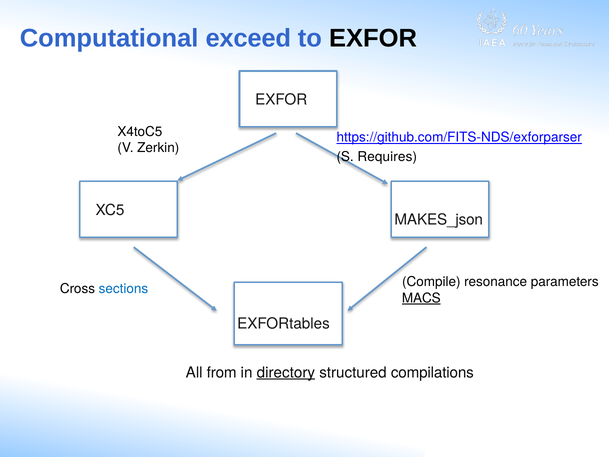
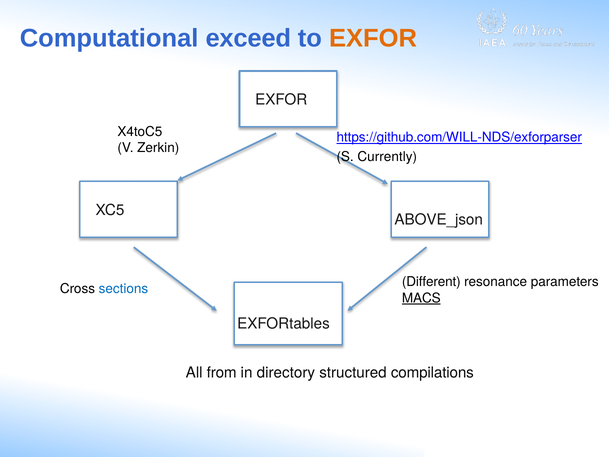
EXFOR colour: black -> orange (373, 38)
https://github.com/FITS-NDS/exforparser: https://github.com/FITS-NDS/exforparser -> https://github.com/WILL-NDS/exforparser (459, 137)
Requires: Requires -> Currently (387, 157)
MAKES_json: MAKES_json -> ABOVE_json (439, 219)
Compile: Compile -> Different (431, 282)
directory underline: present -> none (286, 372)
